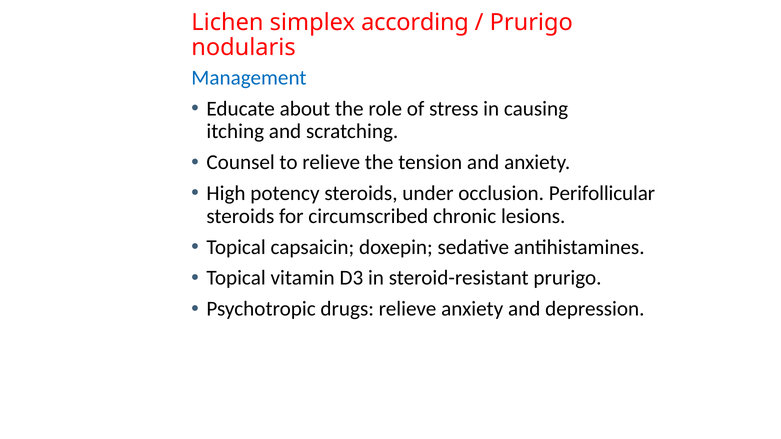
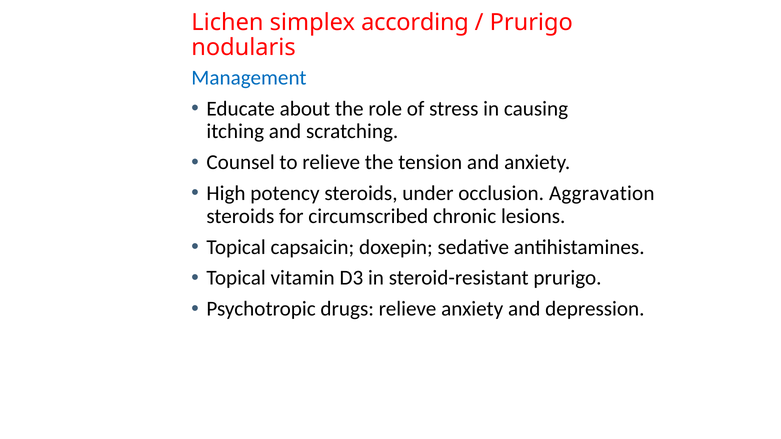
Perifollicular: Perifollicular -> Aggravation (602, 193)
